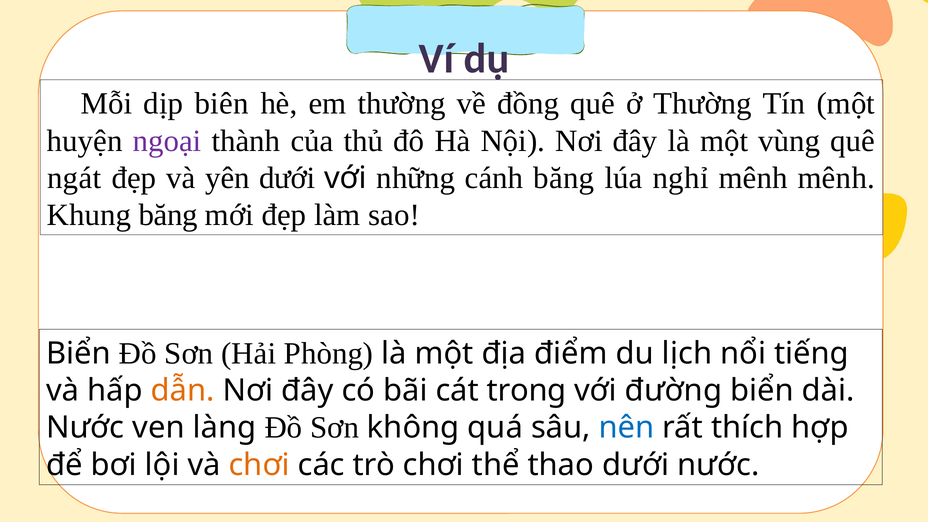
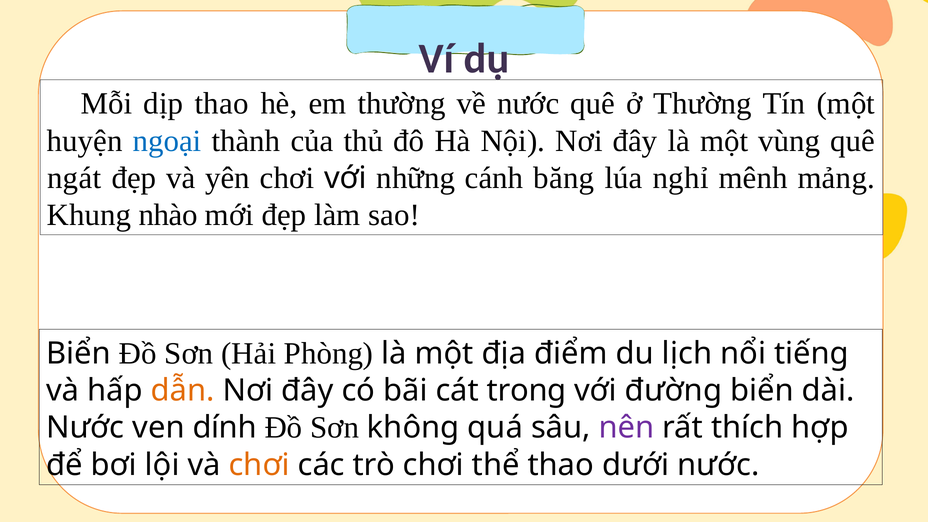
dịp biên: biên -> thao (222, 104)
về đồng: đồng -> nước (528, 104)
ngoại colour: purple -> blue (167, 141)
yên dưới: dưới -> chơi (287, 178)
mênh mênh: mênh -> mảng (836, 178)
Khung băng: băng -> nhào (168, 215)
làng: làng -> dính (225, 428)
nên colour: blue -> purple (626, 428)
